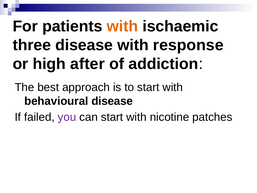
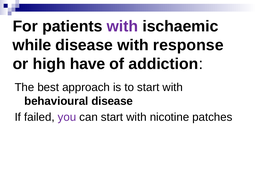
with colour: orange -> purple (122, 26)
three: three -> while (32, 45)
after: after -> have (88, 64)
